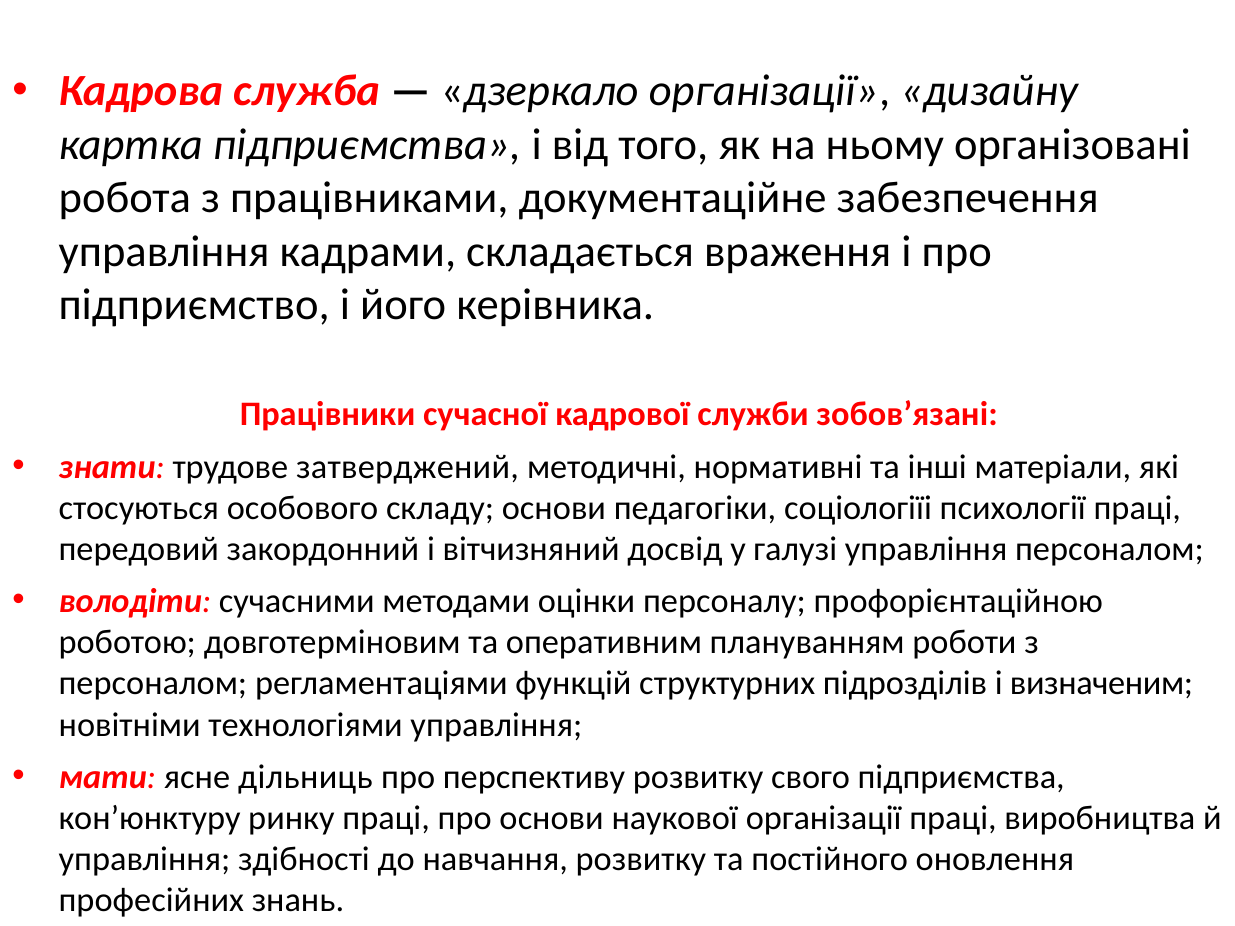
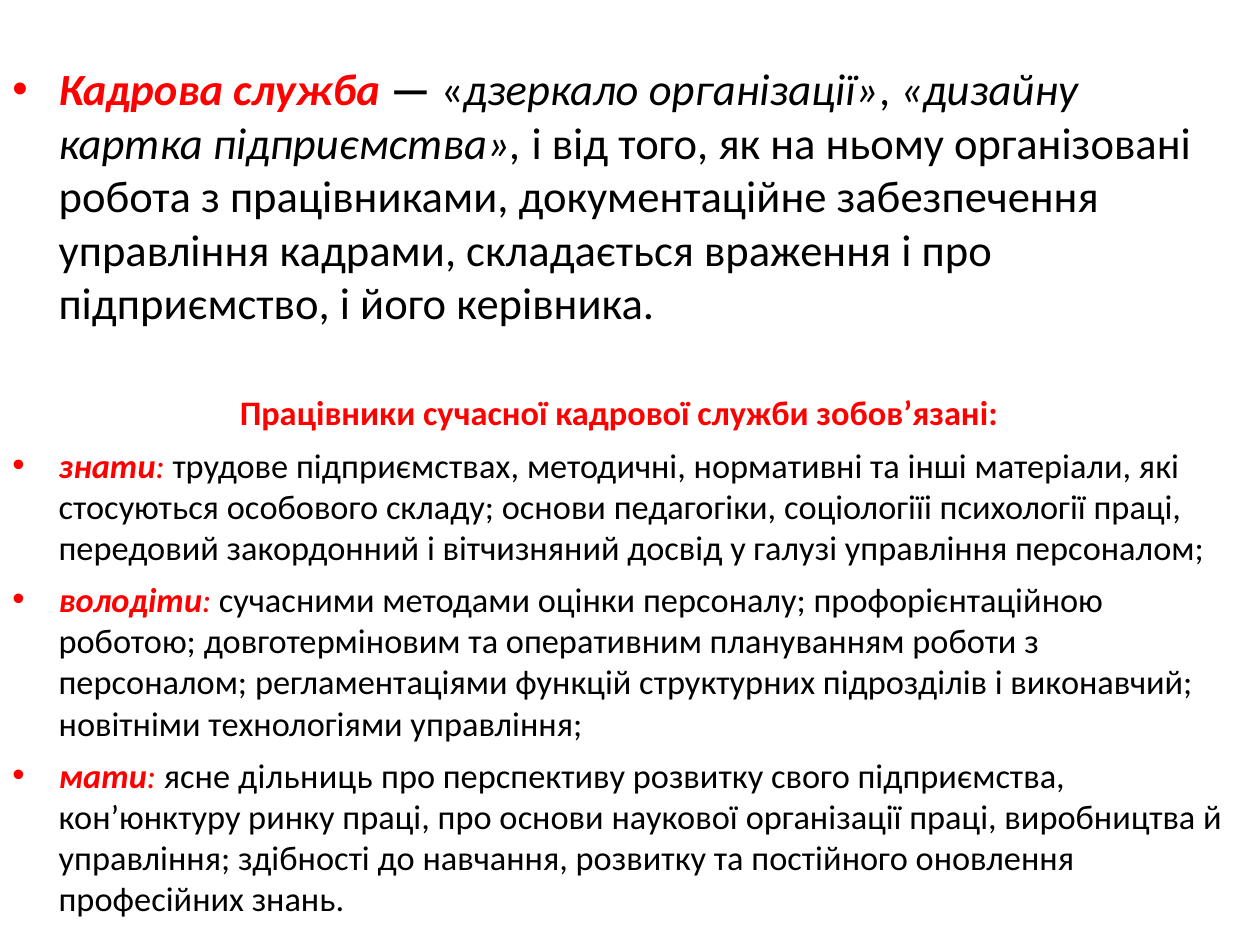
затверджений: затверджений -> підприємствах (408, 467)
визначеним: визначеним -> виконавчий (1101, 684)
